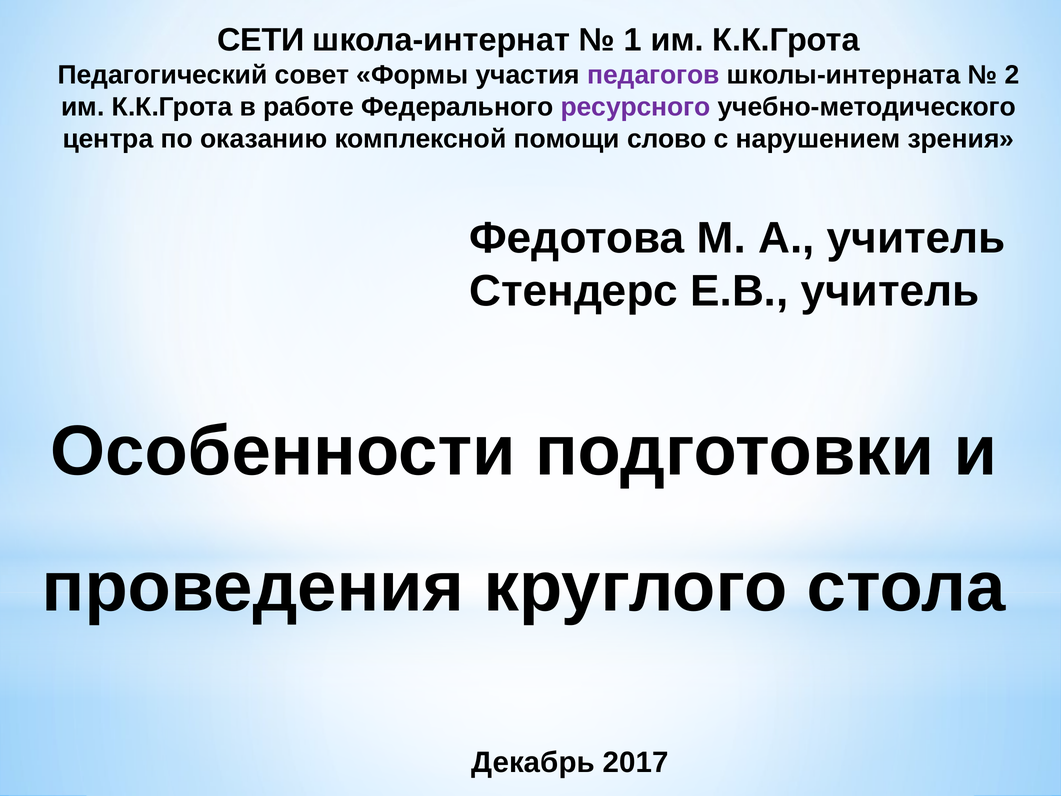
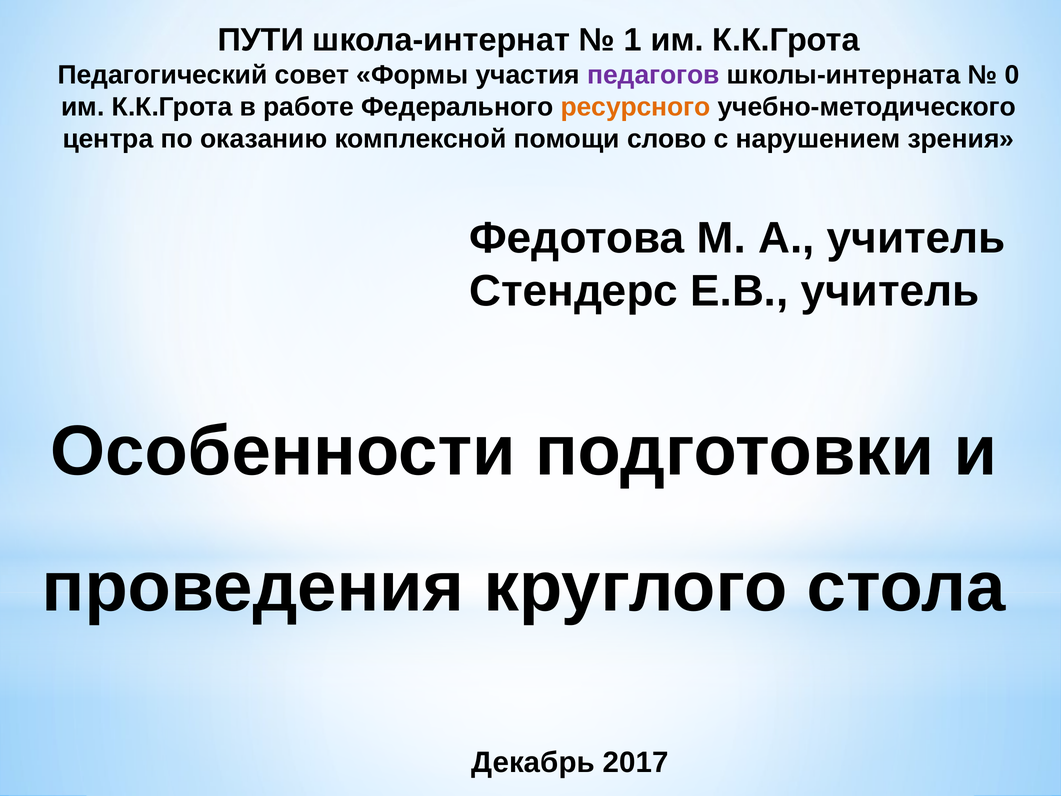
СЕТИ: СЕТИ -> ПУТИ (261, 40)
2: 2 -> 0 (1012, 75)
ресурсного colour: purple -> orange (636, 107)
